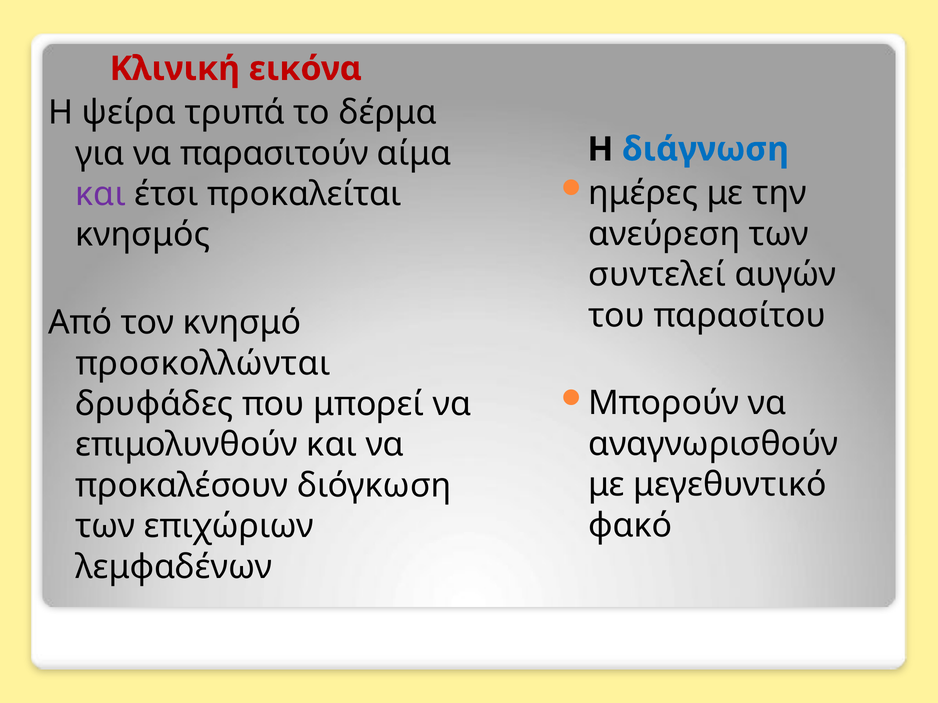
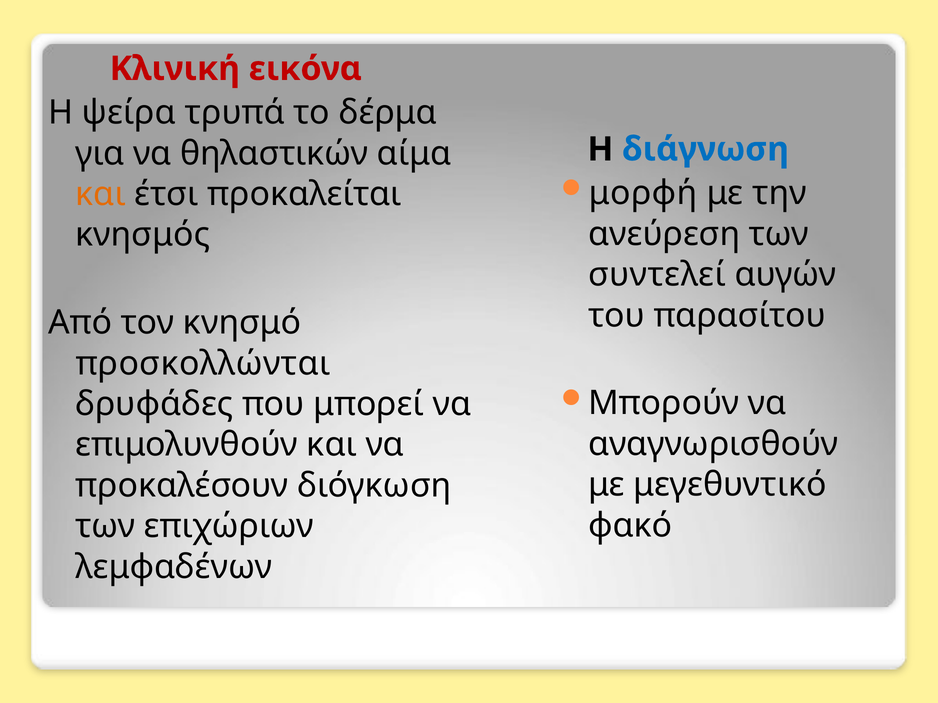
παρασιτούν: παρασιτούν -> θηλαστικών (274, 153)
ημέρες: ημέρες -> μορφή (643, 193)
και colour: purple -> orange (101, 194)
